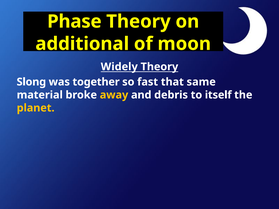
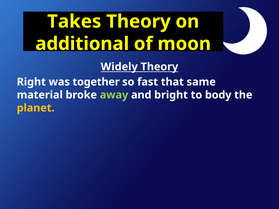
Phase: Phase -> Takes (74, 22)
Slong: Slong -> Right (31, 82)
away colour: yellow -> light green (114, 95)
debris: debris -> bright (171, 95)
itself: itself -> body (218, 95)
